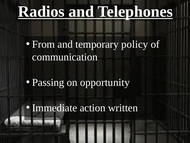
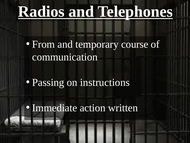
policy: policy -> course (135, 44)
opportunity: opportunity -> instructions (105, 82)
